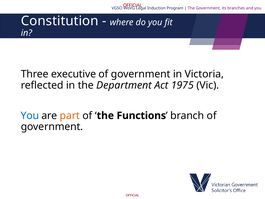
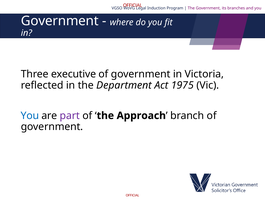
Constitution: Constitution -> Government (60, 21)
part colour: orange -> purple (70, 115)
Functions: Functions -> Approach (141, 115)
